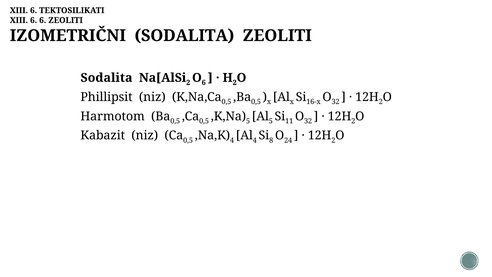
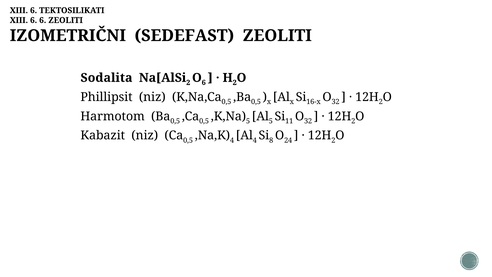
IZOMETRIČNI SODALITA: SODALITA -> SEDEFAST (184, 36)
